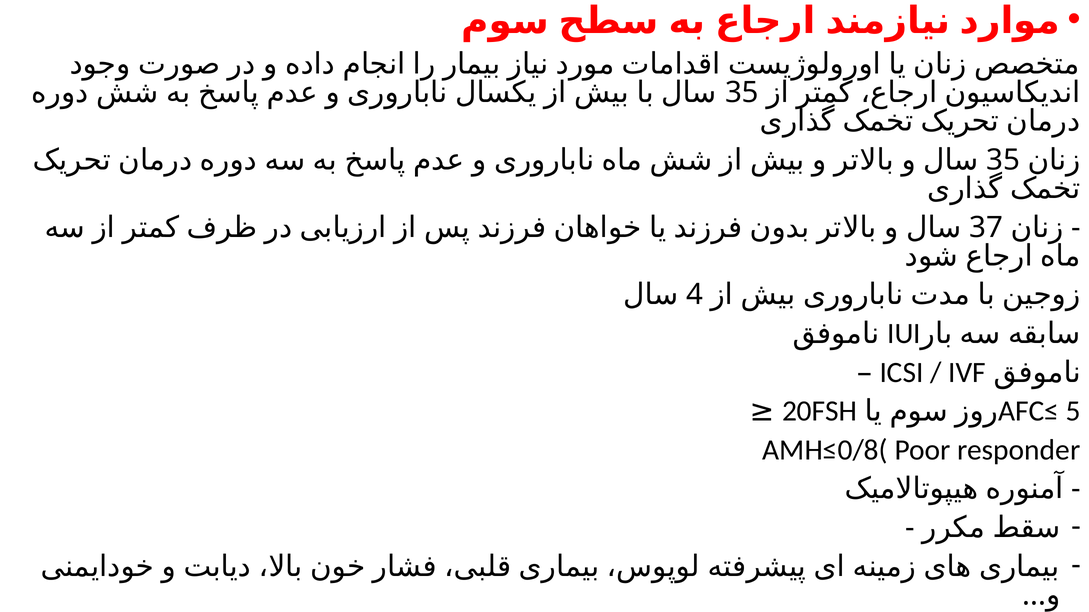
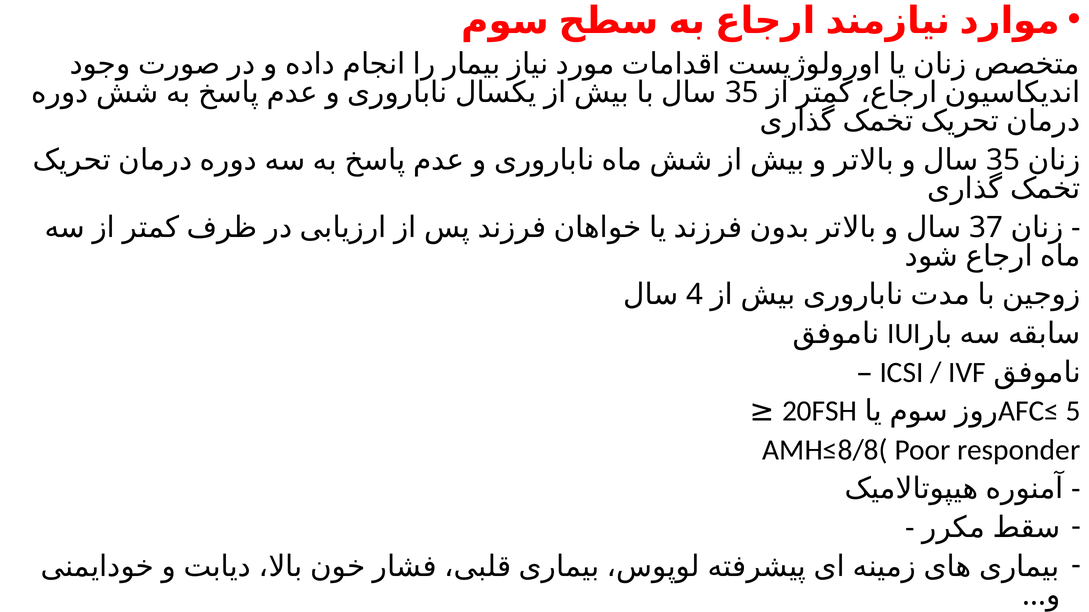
AMH≤0/8(: AMH≤0/8( -> AMH≤8/8( (825, 450)
